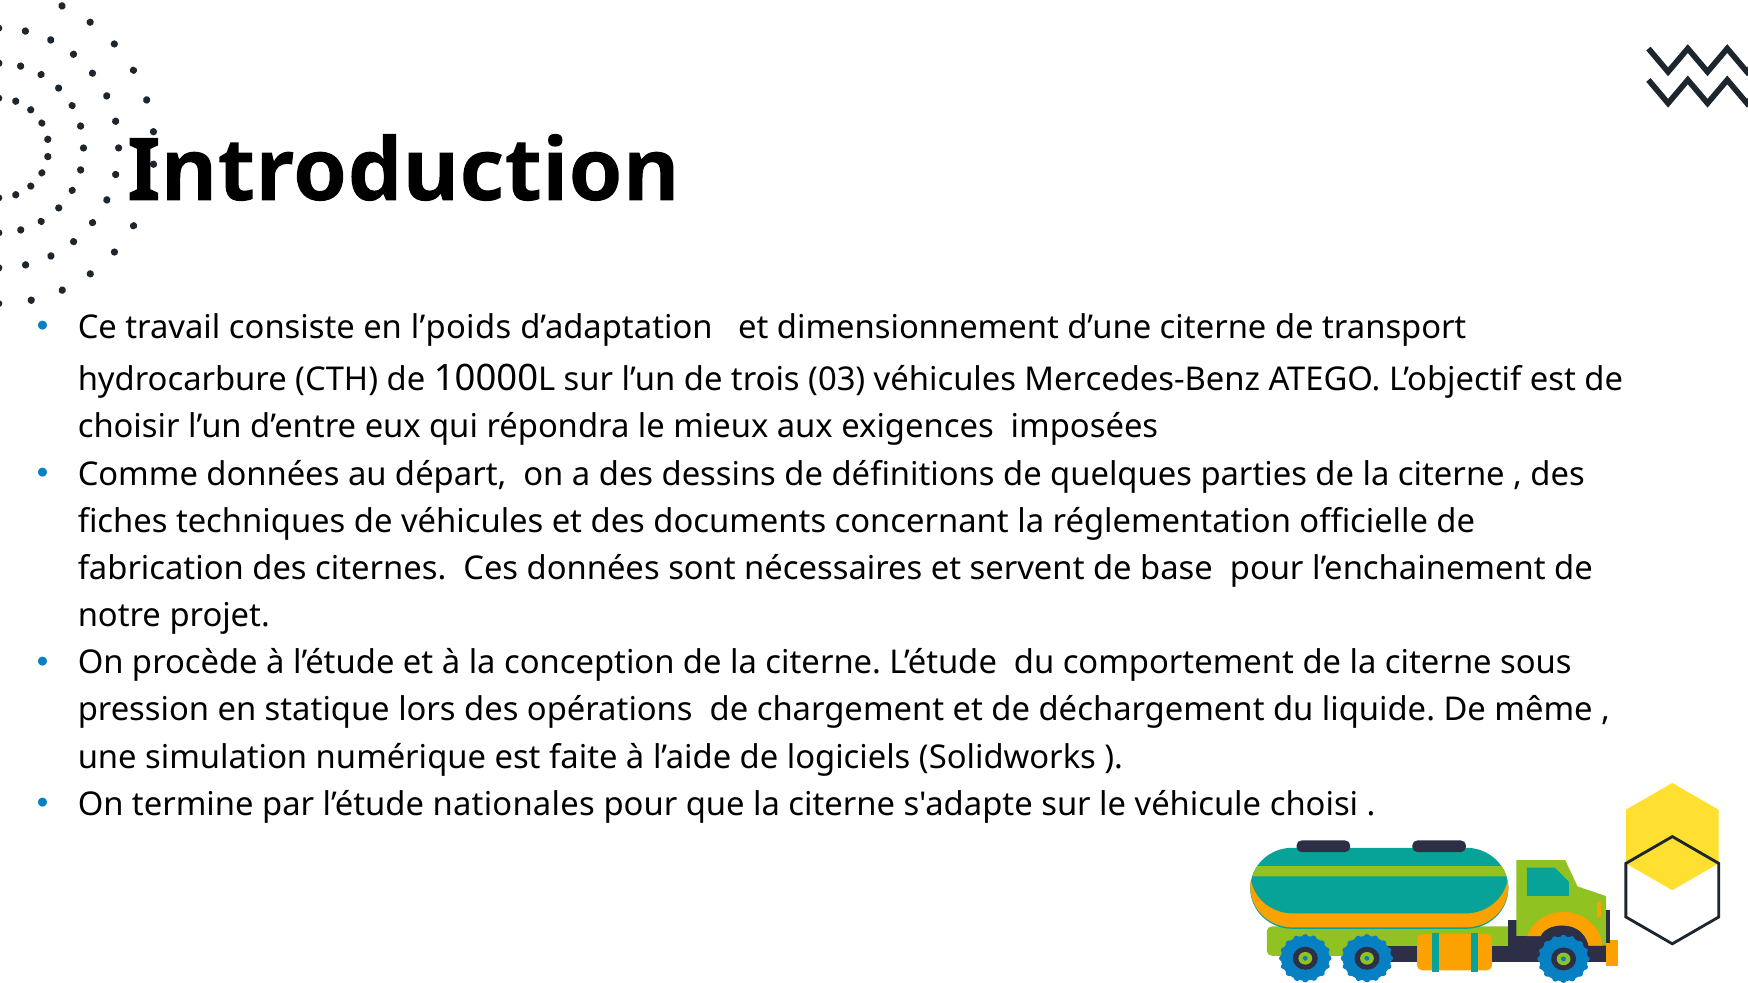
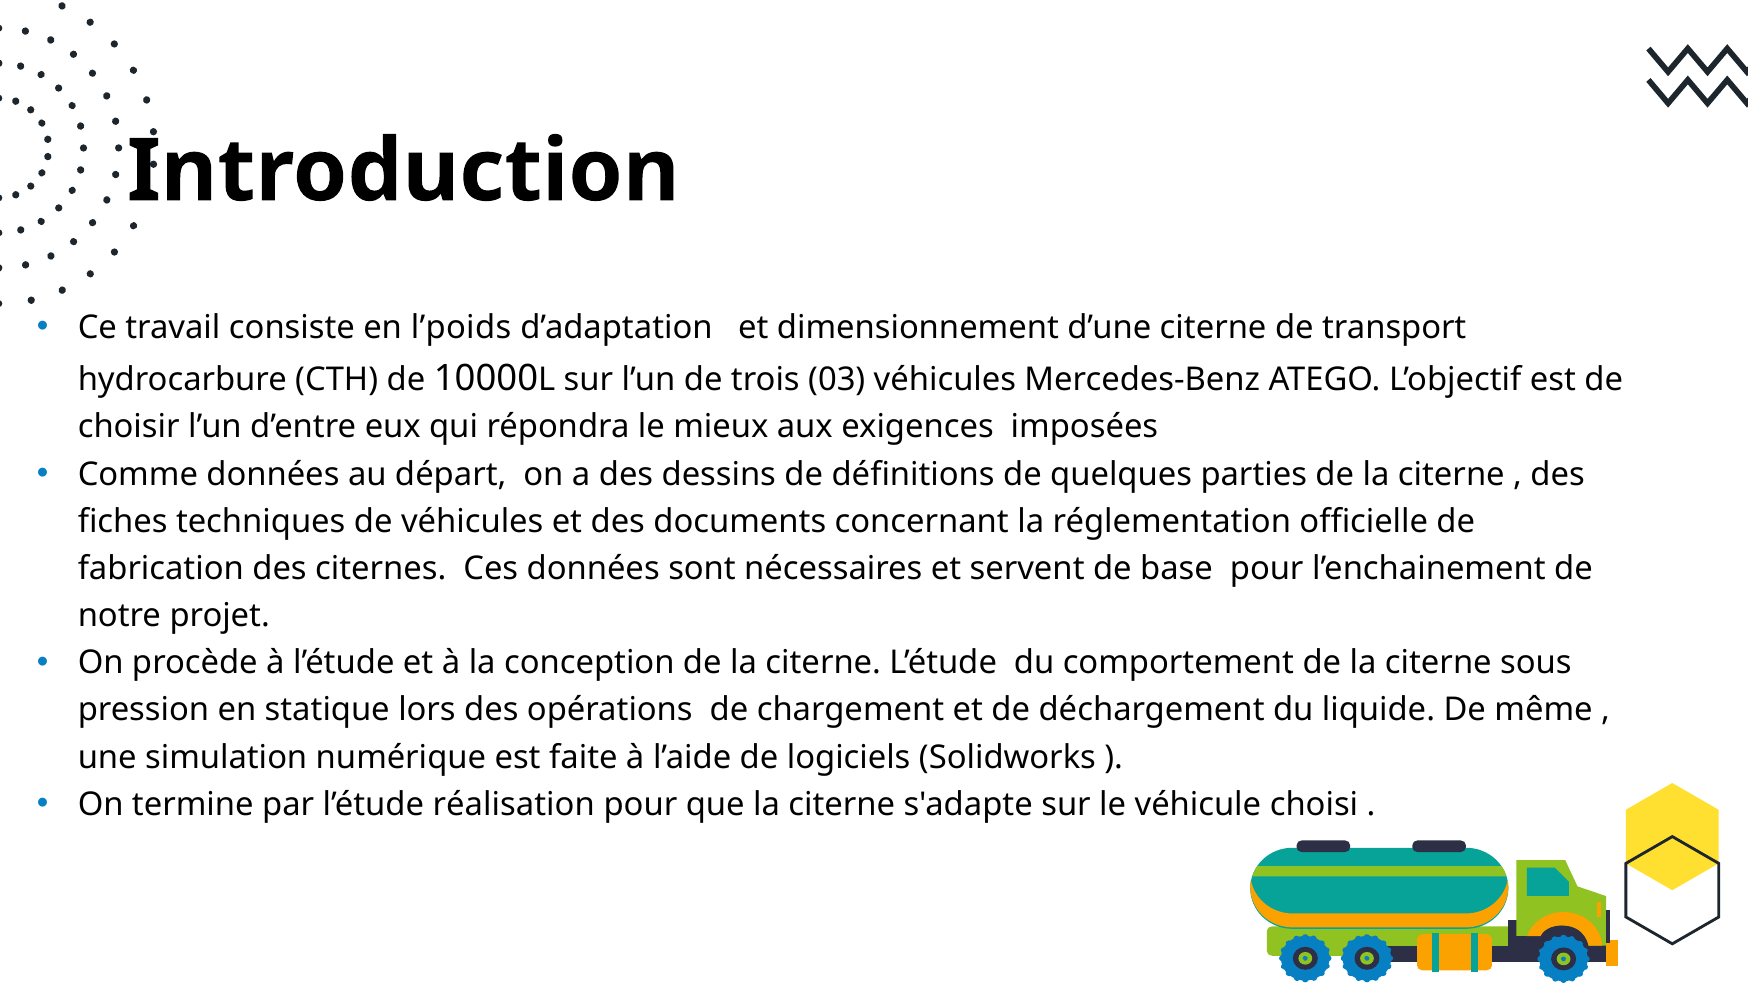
nationales: nationales -> réalisation (514, 805)
